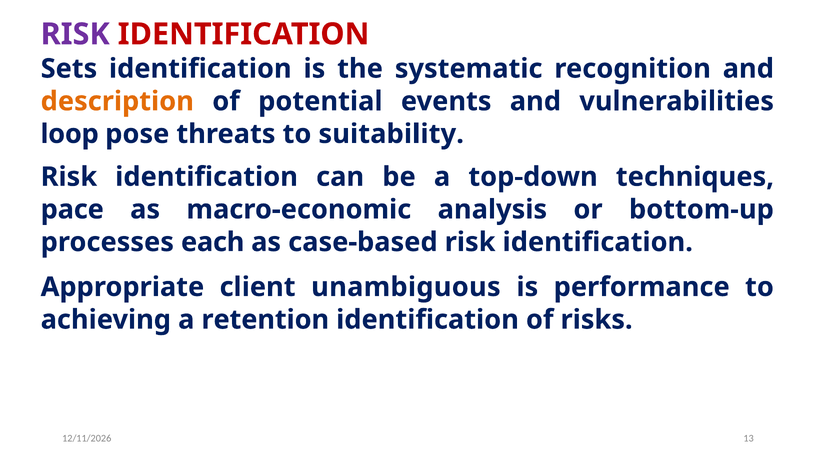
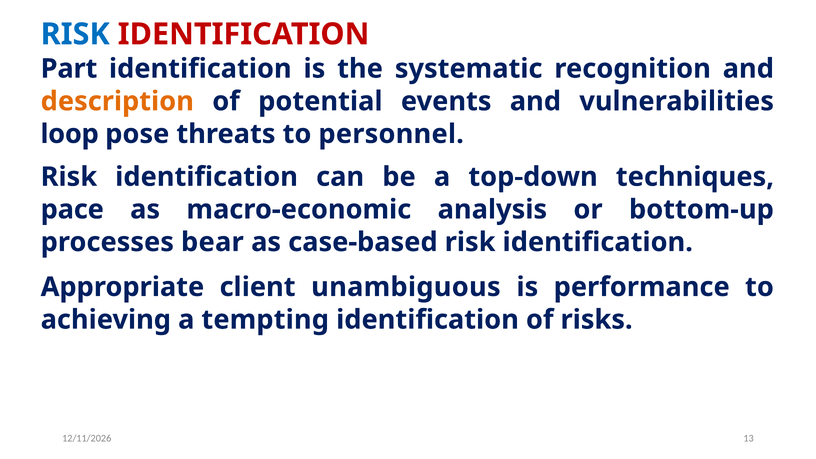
RISK colour: purple -> blue (75, 34)
Sets: Sets -> Part (69, 69)
suitability: suitability -> personnel (391, 134)
each: each -> bear (212, 242)
retention: retention -> tempting (265, 320)
